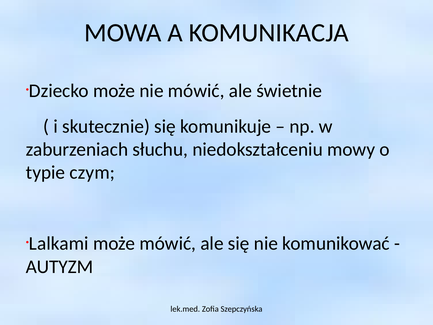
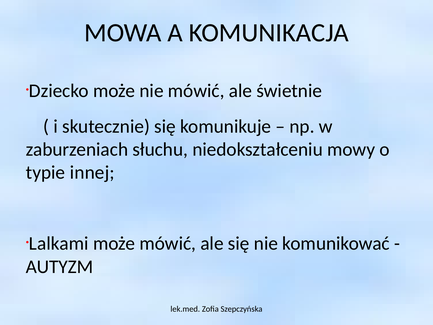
czym: czym -> innej (92, 172)
